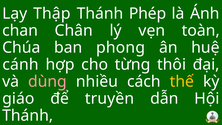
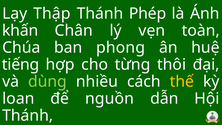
chan: chan -> khấn (20, 31)
cánh: cánh -> tiếng (21, 64)
dùng colour: pink -> light green (47, 81)
giáo: giáo -> loan (18, 98)
truyền: truyền -> nguồn (110, 98)
